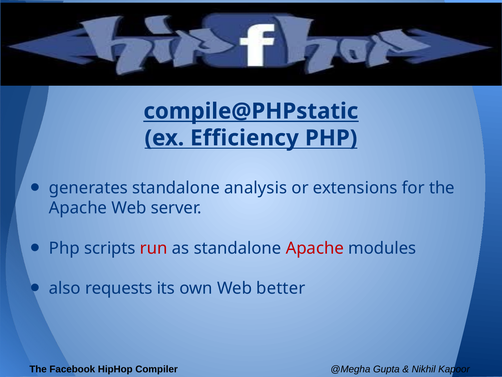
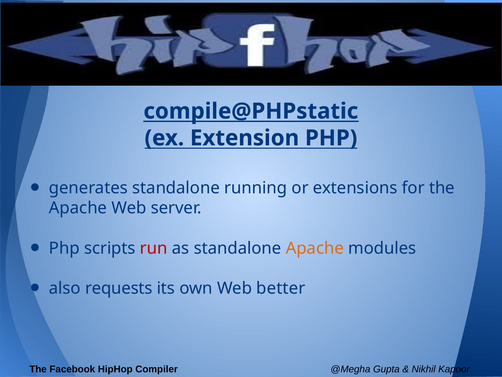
Efficiency: Efficiency -> Extension (245, 138)
analysis: analysis -> running (256, 188)
Apache colour: red -> orange (315, 248)
